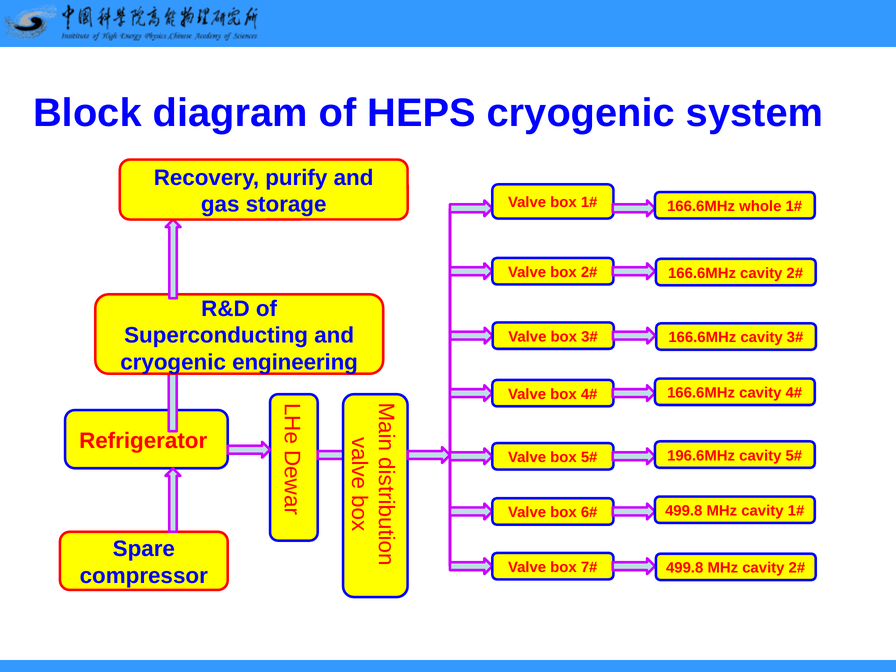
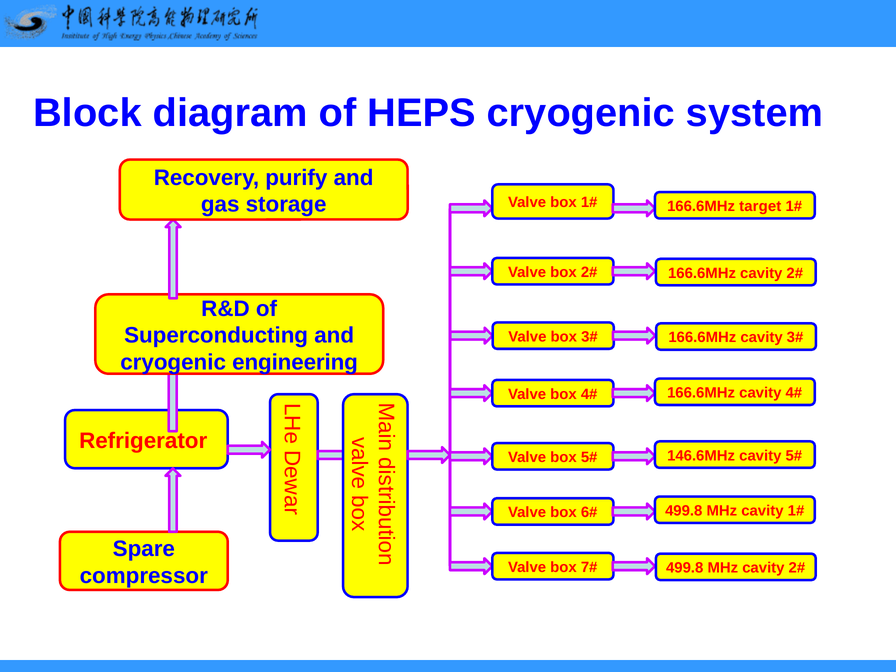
whole: whole -> target (760, 206)
196.6MHz: 196.6MHz -> 146.6MHz (701, 456)
